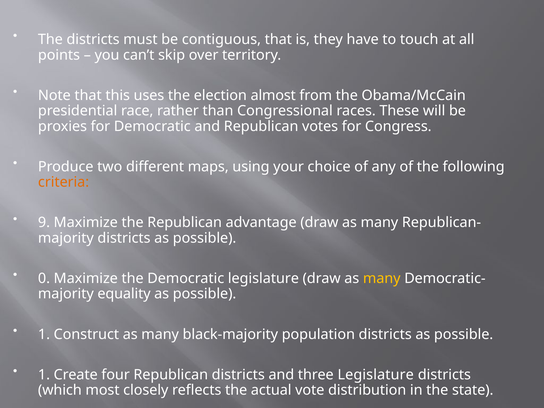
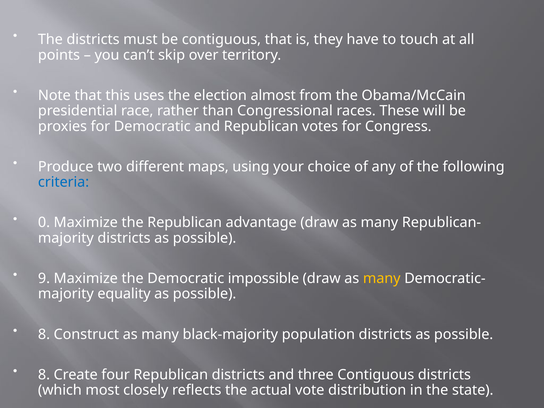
criteria colour: orange -> blue (64, 182)
9: 9 -> 0 (44, 223)
0: 0 -> 9 (44, 278)
Democratic legislature: legislature -> impossible (263, 278)
1: 1 -> 8 (44, 334)
1: 1 -> 8 (44, 375)
three Legislature: Legislature -> Contiguous (376, 375)
